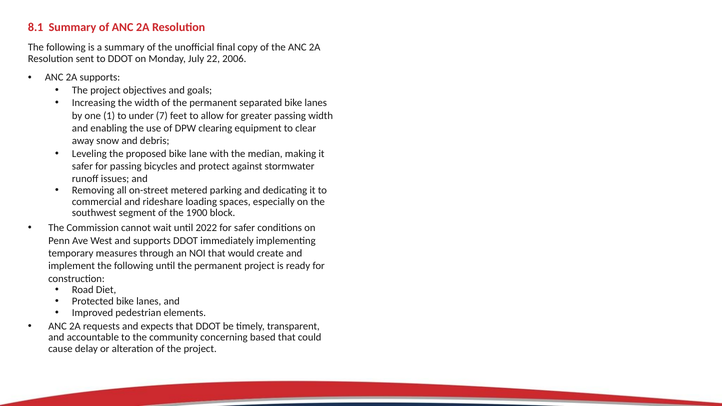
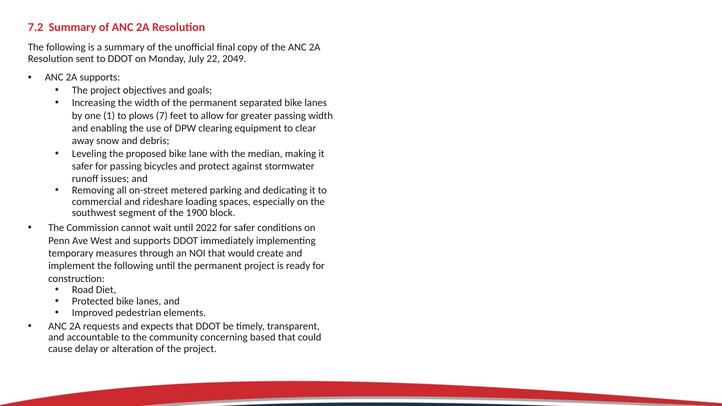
8.1: 8.1 -> 7.2 (36, 27)
2006: 2006 -> 2049 (234, 59)
under: under -> plows (141, 116)
